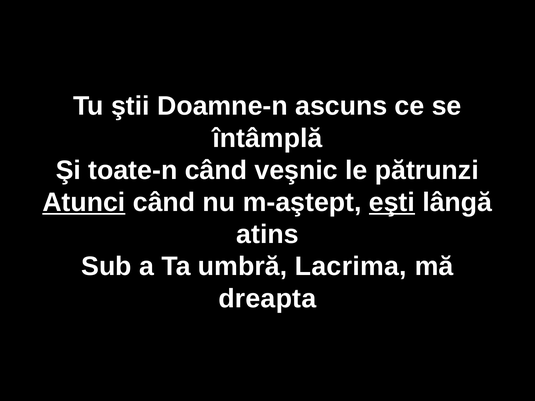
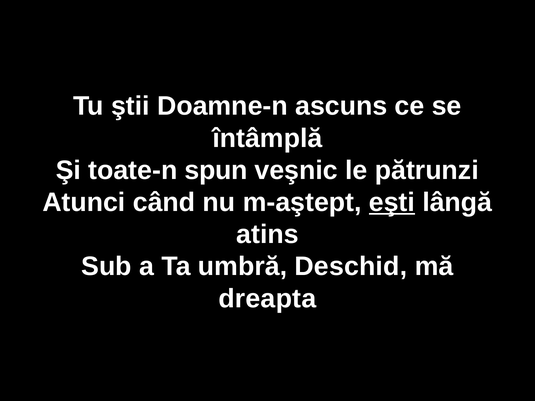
toate-n când: când -> spun (216, 170)
Atunci underline: present -> none (84, 202)
Lacrima: Lacrima -> Deschid (351, 267)
